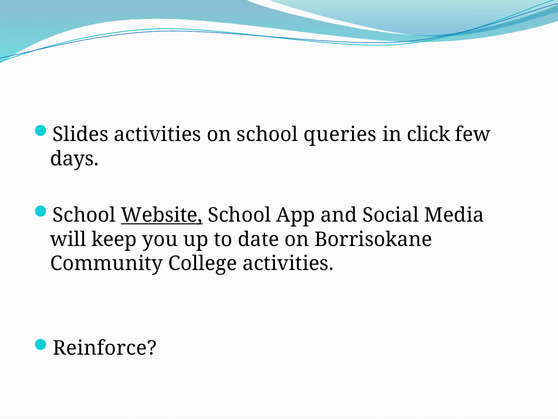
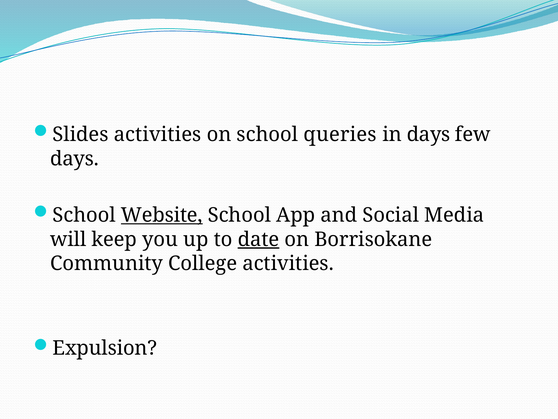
in click: click -> days (428, 134)
date underline: none -> present (259, 239)
Reinforce: Reinforce -> Expulsion (105, 348)
